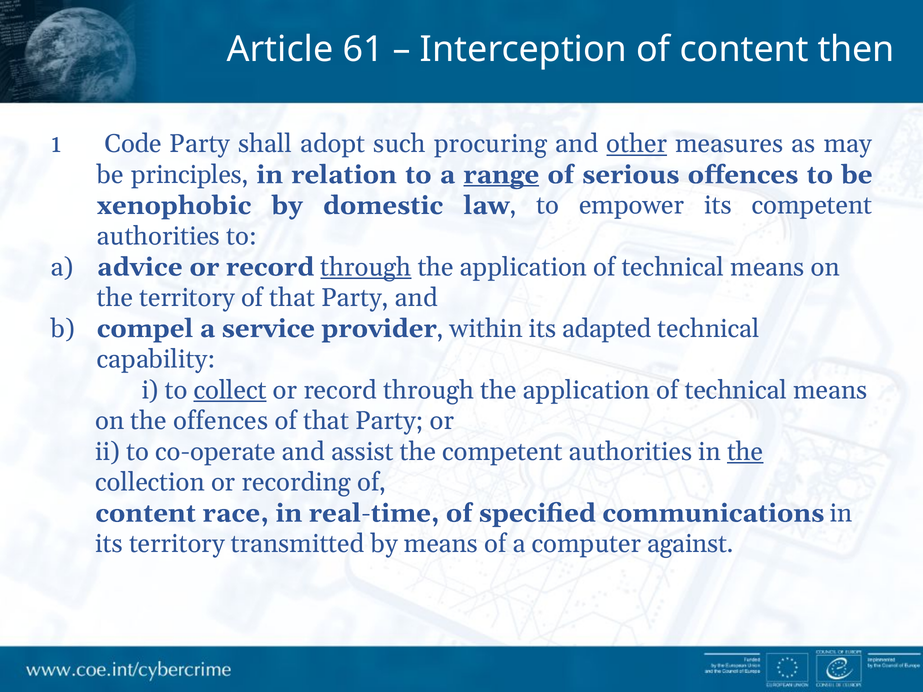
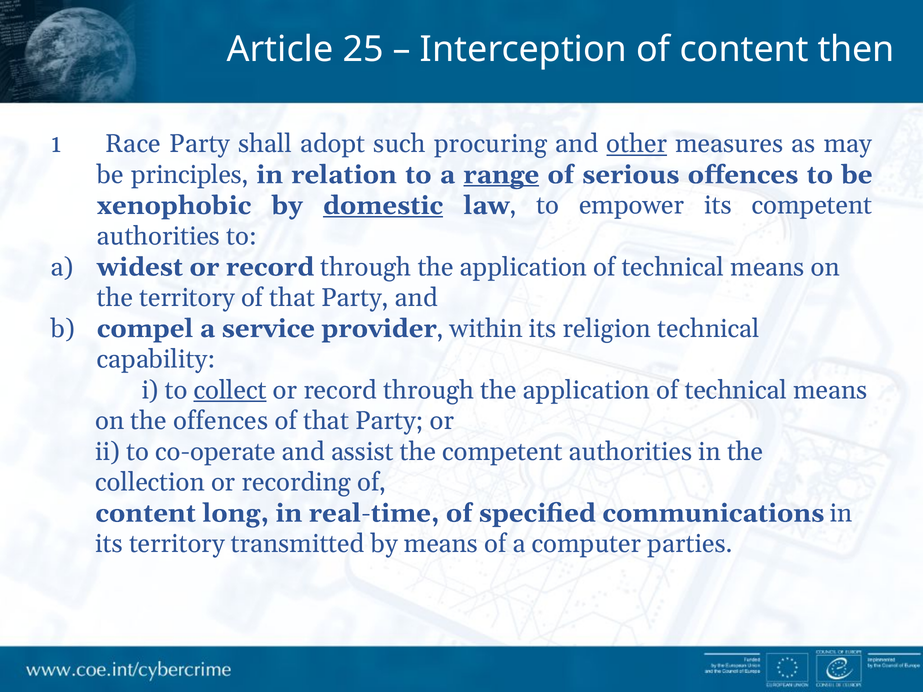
61: 61 -> 25 (363, 50)
Code: Code -> Race (133, 144)
domestic underline: none -> present (383, 206)
advice: advice -> widest (140, 267)
through underline: present -> none (366, 267)
adapted: adapted -> religion (607, 329)
the underline: present -> none (745, 452)
race: race -> long (236, 513)
against: against -> parties (690, 544)
